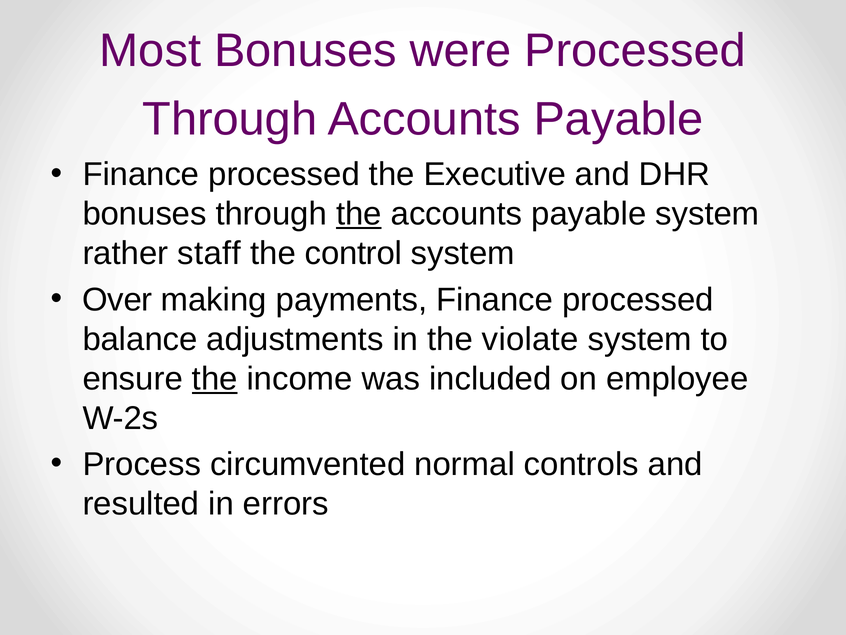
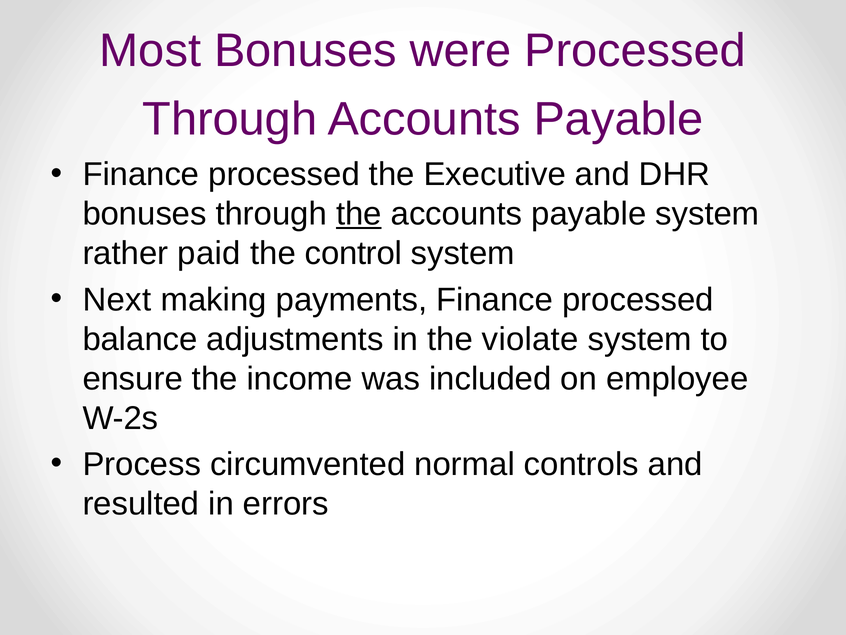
staff: staff -> paid (209, 253)
Over: Over -> Next (117, 299)
the underline: present -> none (215, 378)
